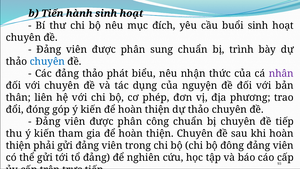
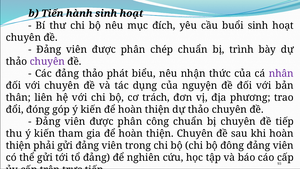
sung: sung -> chép (162, 49)
chuyên colour: blue -> purple (47, 61)
phép: phép -> trách (156, 97)
